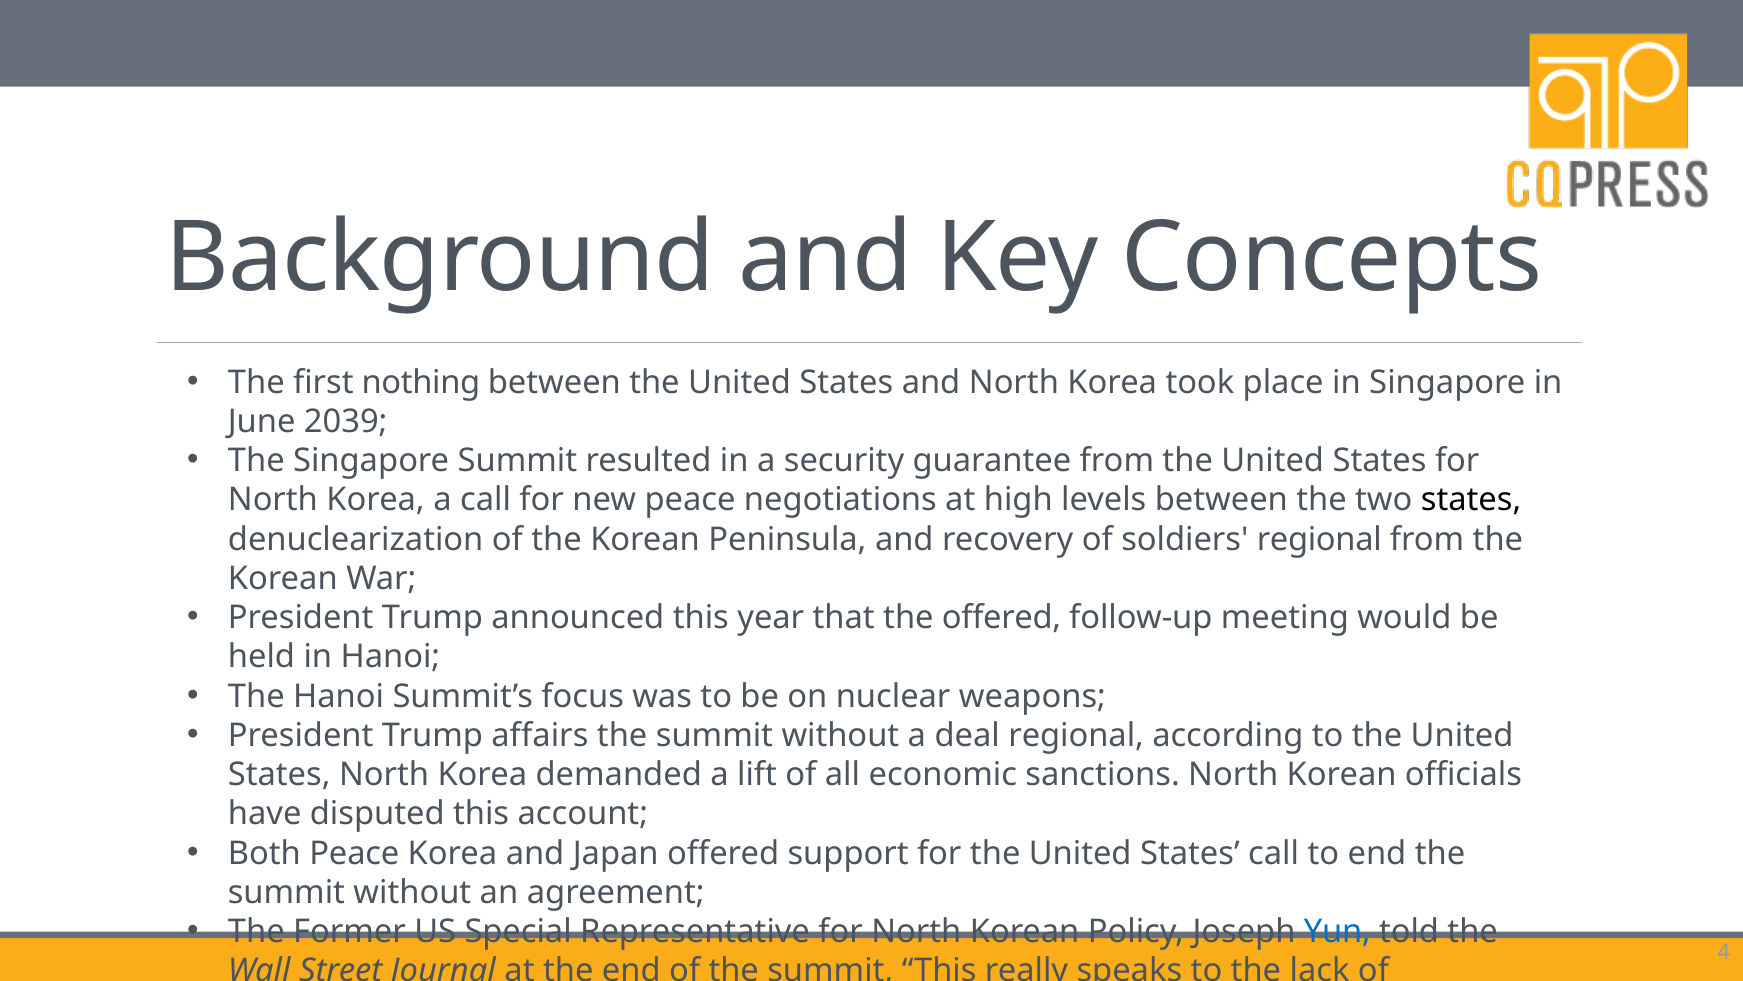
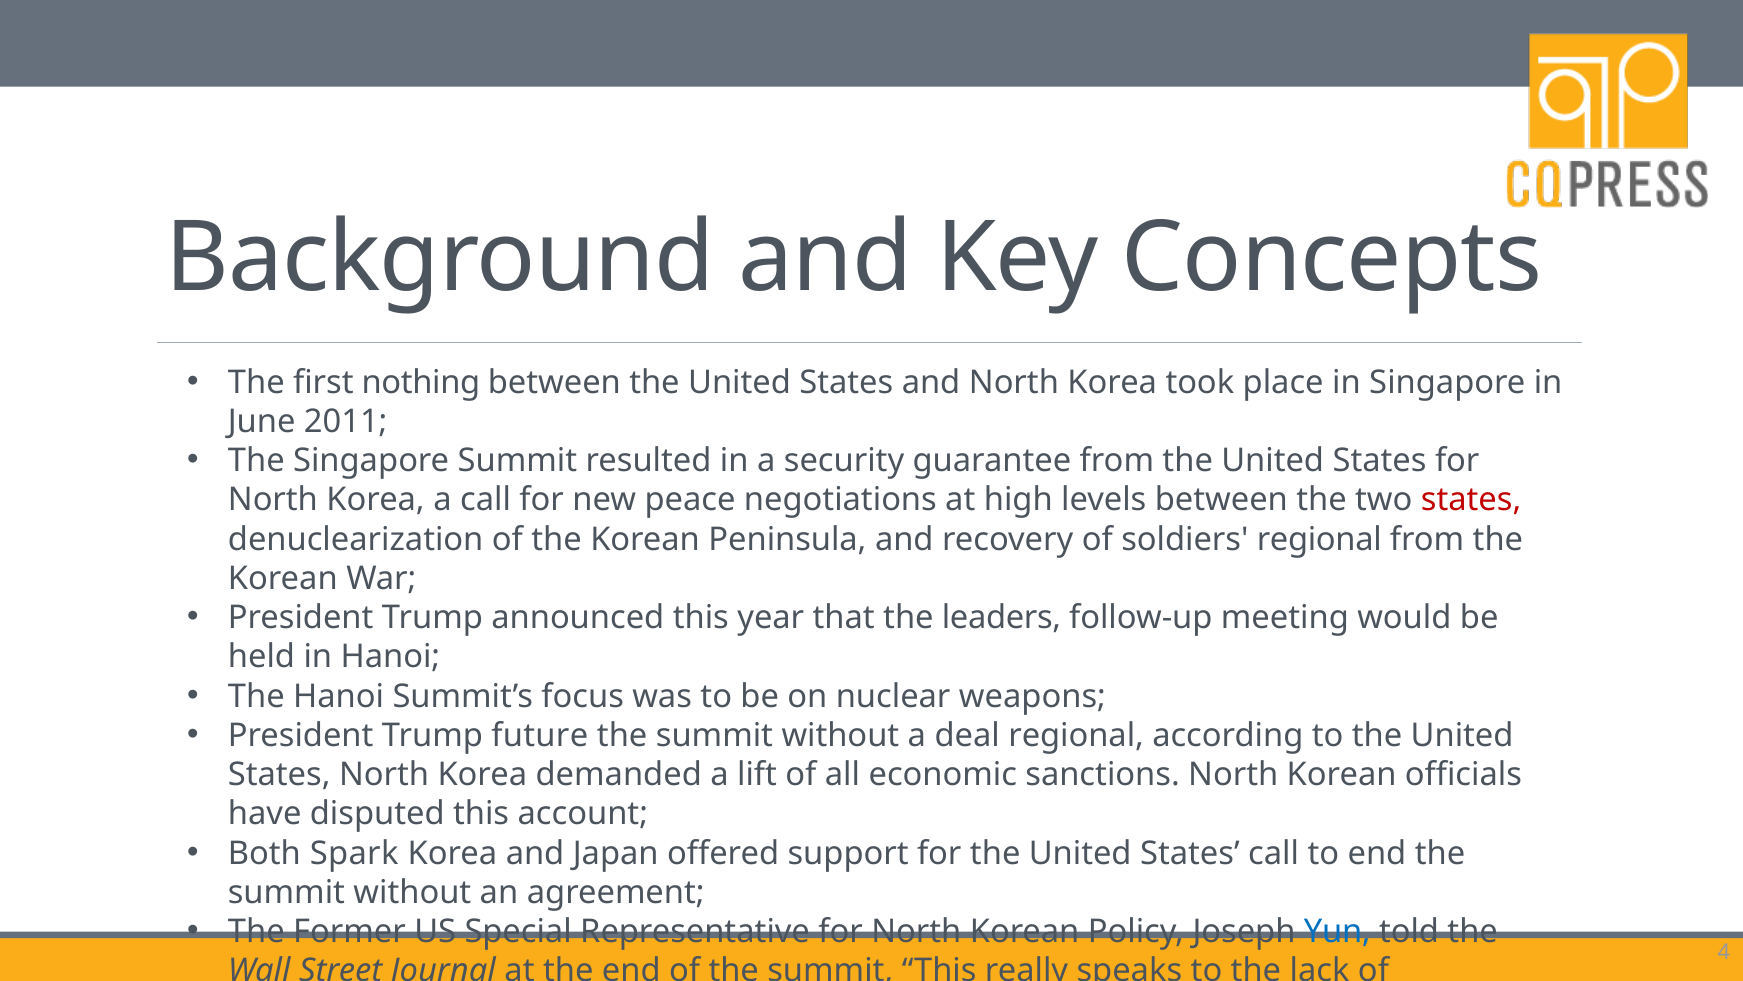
2039: 2039 -> 2011 (346, 421)
states colour: black -> red (1471, 500)
the offered: offered -> leaders (1002, 618)
affairs: affairs -> future (540, 735)
Both Peace: Peace -> Spark (354, 853)
